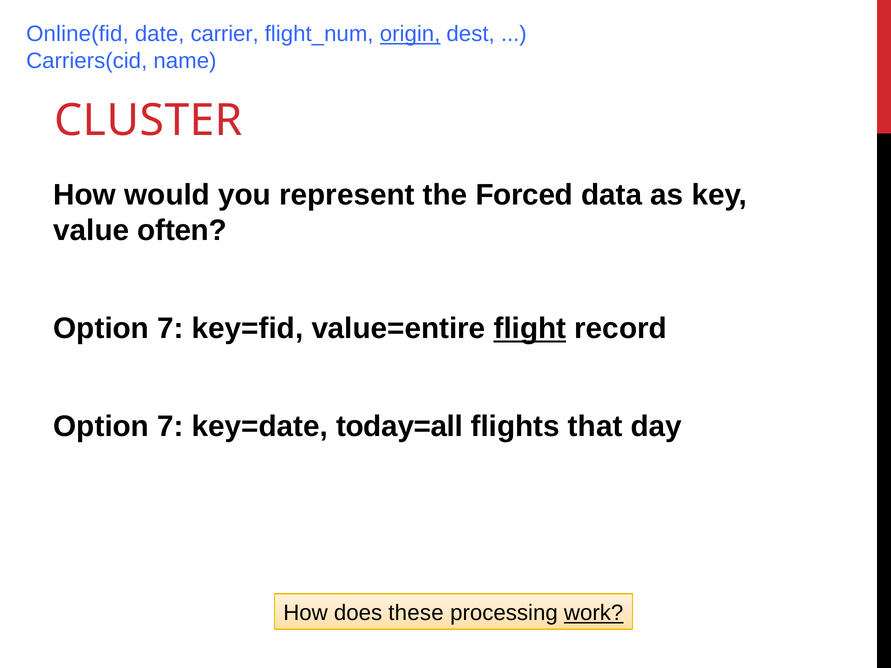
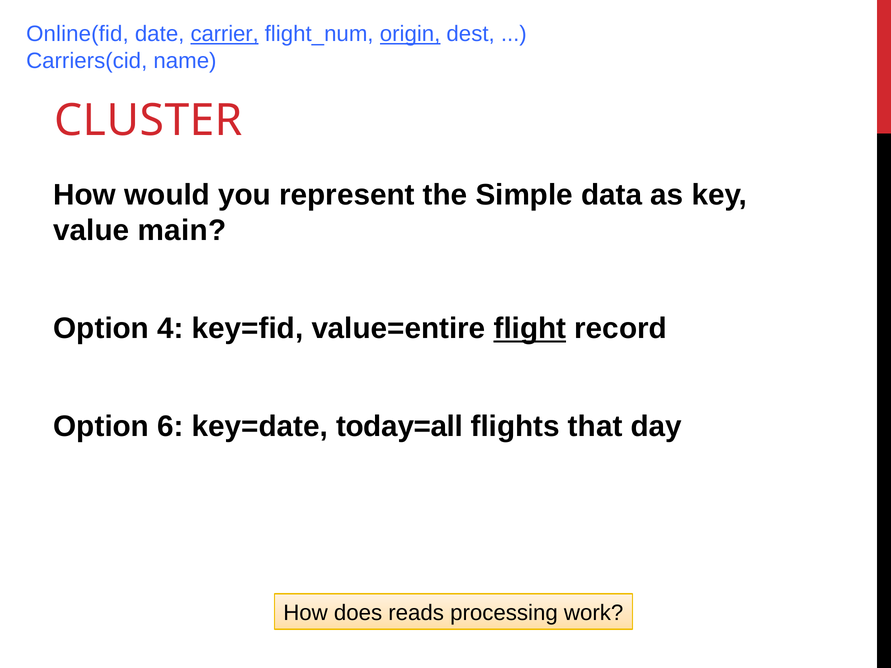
carrier underline: none -> present (225, 34)
Forced: Forced -> Simple (524, 195)
often: often -> main (182, 231)
7: 7 -> 4 (170, 329)
7: 7 -> 6 (170, 427)
these: these -> reads (416, 613)
work underline: present -> none (594, 613)
